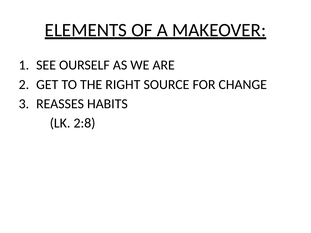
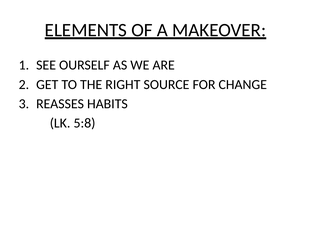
2:8: 2:8 -> 5:8 (84, 123)
